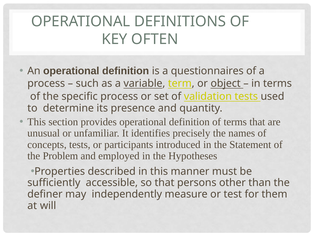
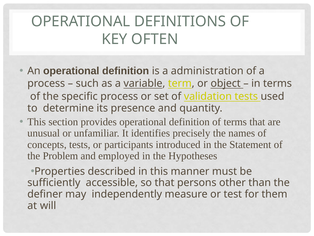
questionnaires: questionnaires -> administration (207, 71)
